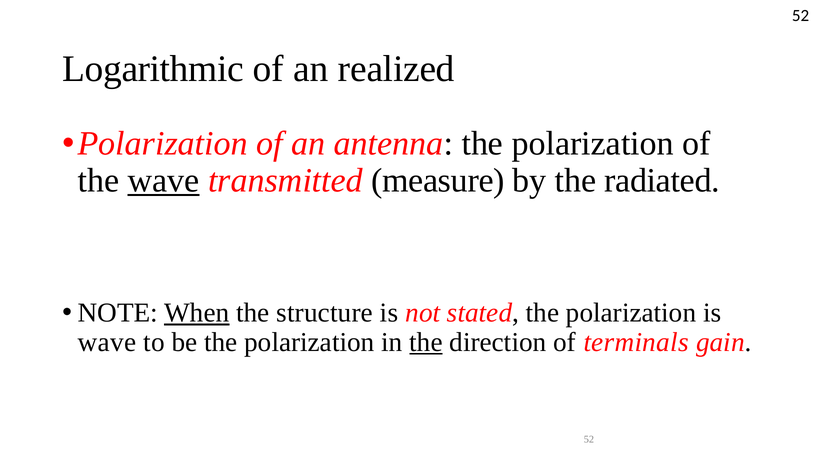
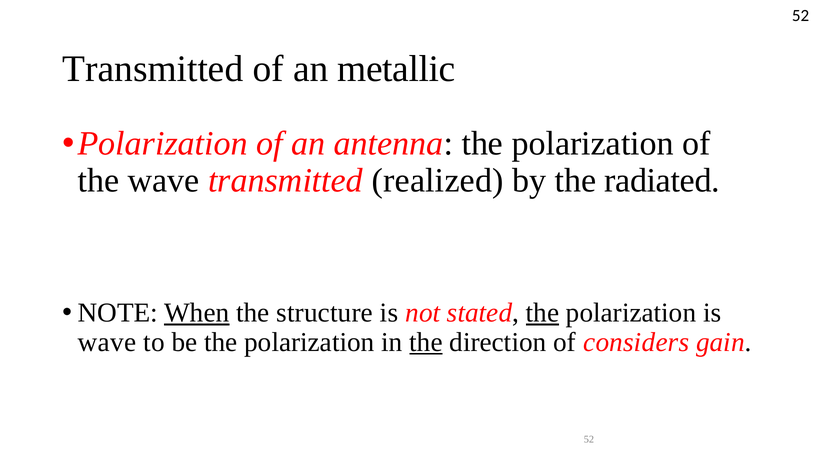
Logarithmic: Logarithmic -> Transmitted (153, 69)
realized: realized -> metallic (396, 69)
wave underline: present -> none (164, 181)
measure: measure -> realized (438, 181)
the underline: none -> present (542, 313)
terminals: terminals -> considers (636, 342)
